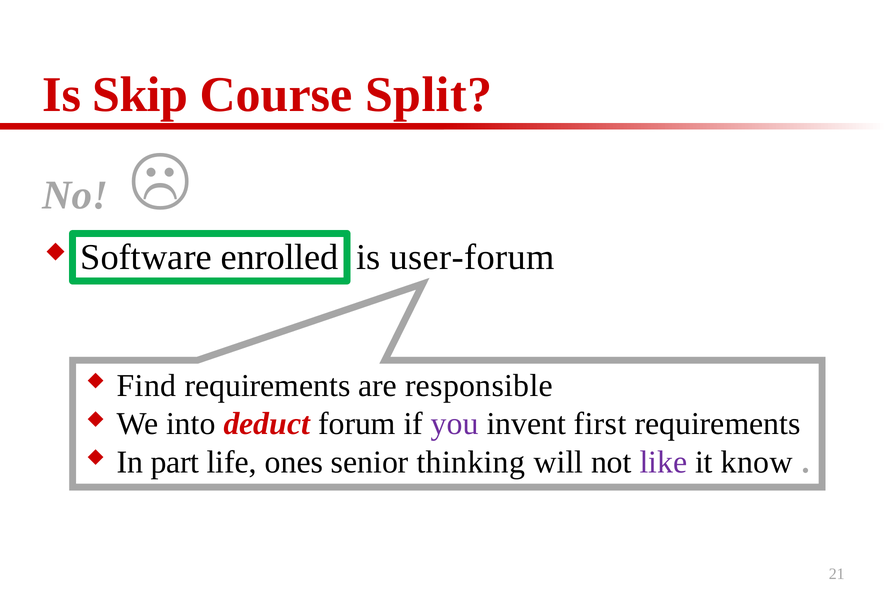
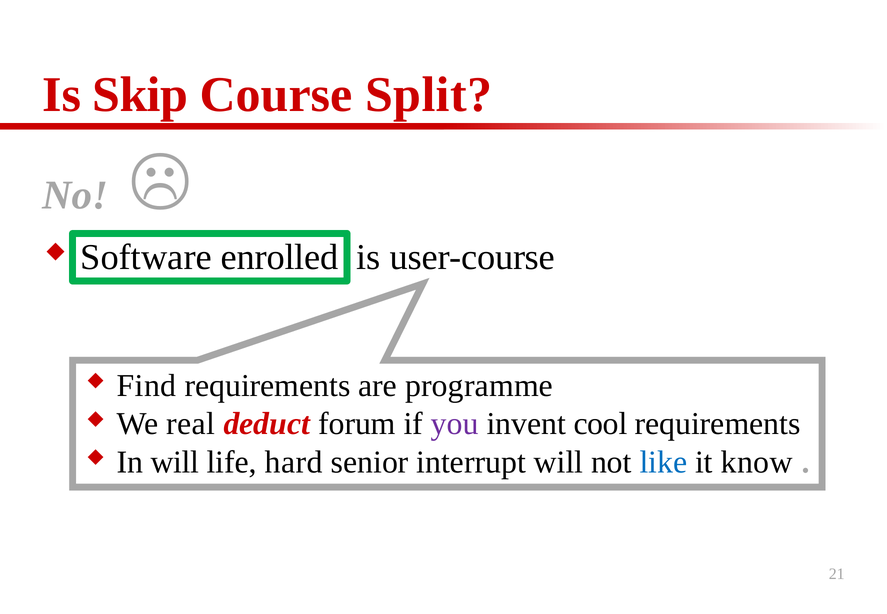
user-forum: user-forum -> user-course (472, 257)
responsible: responsible -> programme (479, 386)
into: into -> real (191, 424)
first: first -> cool (600, 424)
In part: part -> will (175, 462)
ones: ones -> hard (294, 462)
thinking: thinking -> interrupt (471, 462)
like colour: purple -> blue (663, 462)
